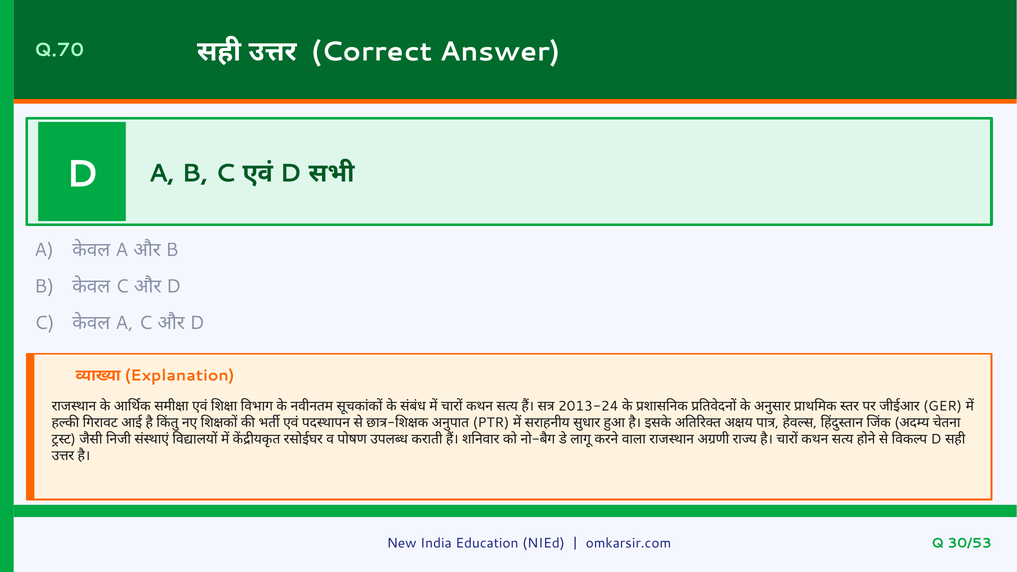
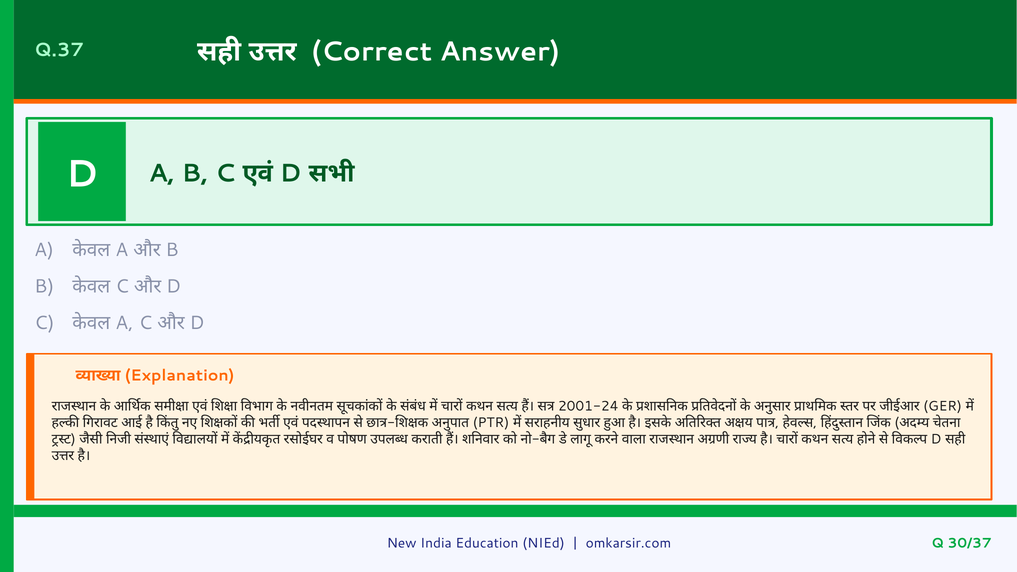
Q.70: Q.70 -> Q.37 (59, 50)
2013-24: 2013-24 -> 2001-24 (588, 406)
30/53: 30/53 -> 30/37 (970, 543)
